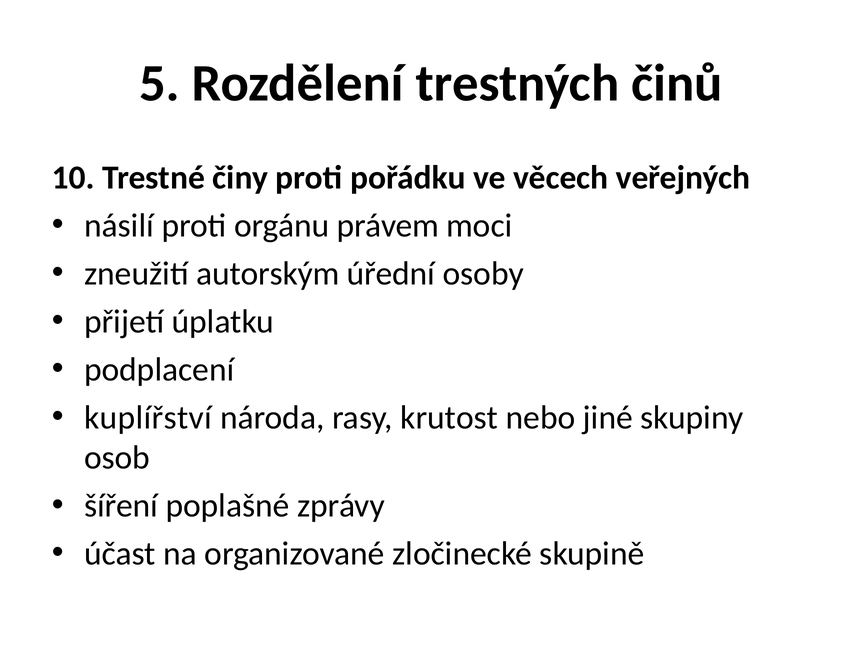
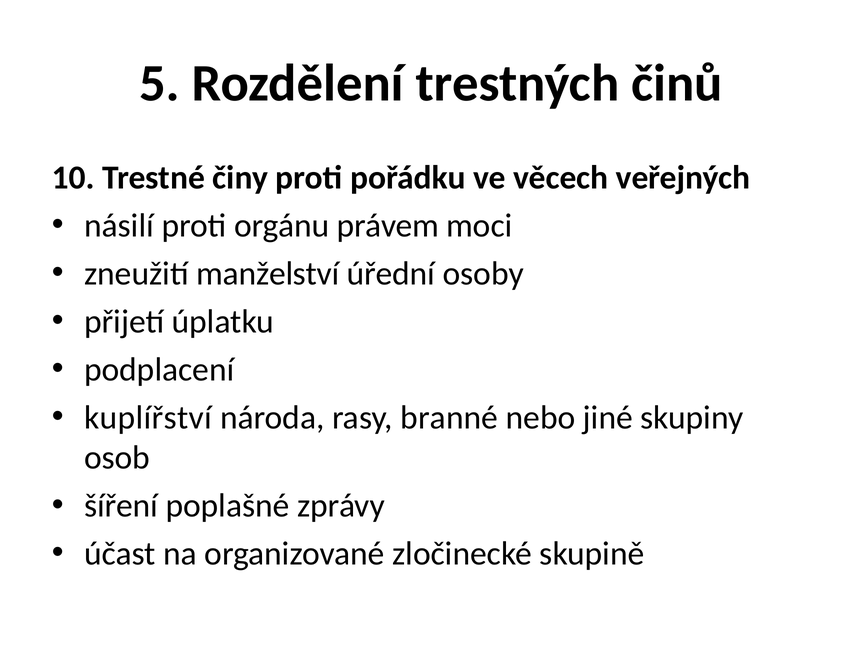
autorským: autorským -> manželství (268, 274)
krutost: krutost -> branné (449, 418)
